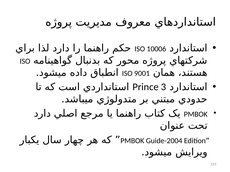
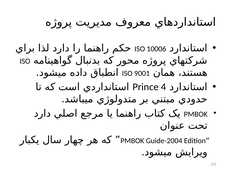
3: 3 -> 4 (163, 87)
